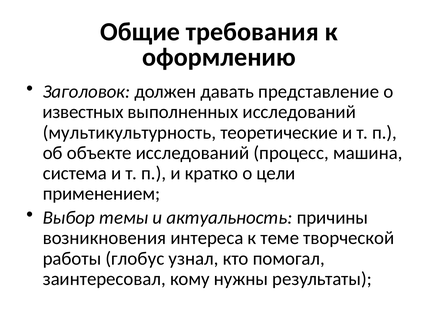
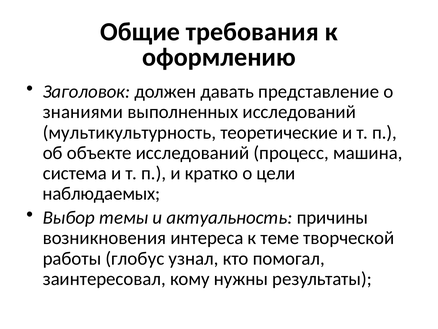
известных: известных -> знаниями (83, 112)
применением: применением -> наблюдаемых (101, 193)
